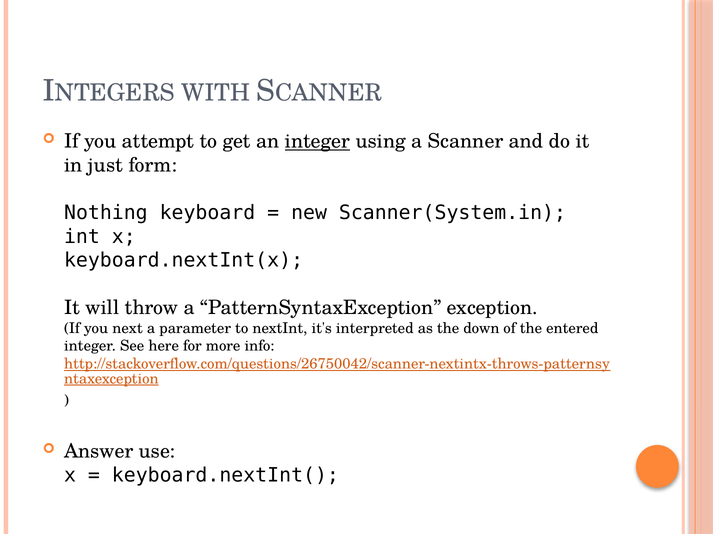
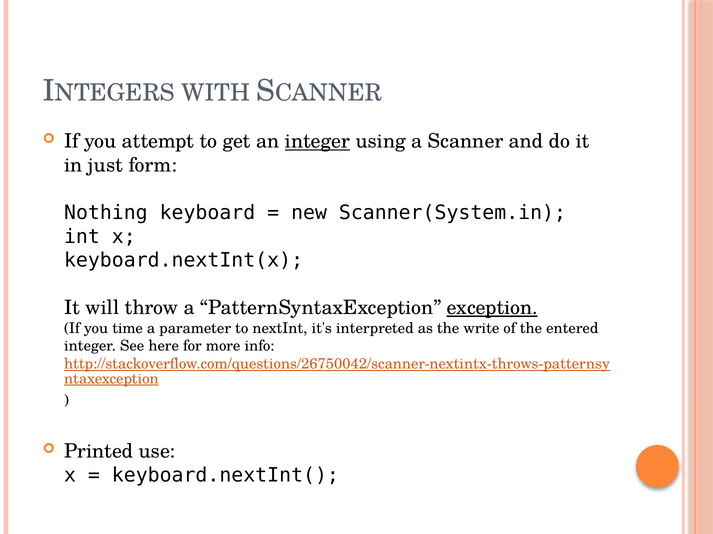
exception underline: none -> present (492, 308)
next: next -> time (128, 329)
down: down -> write (481, 329)
Answer: Answer -> Printed (99, 452)
